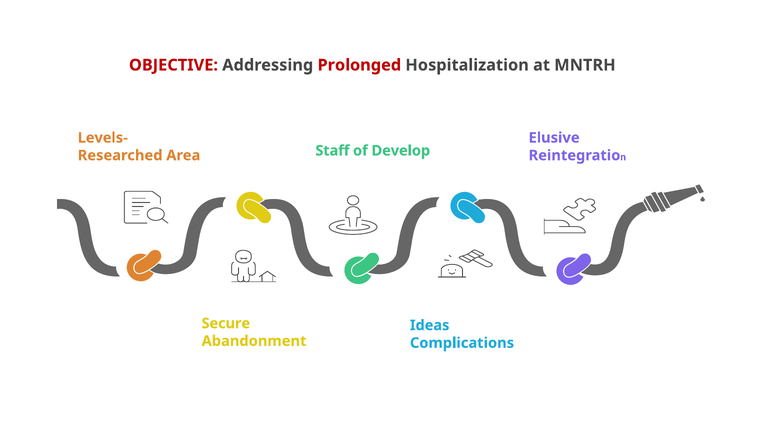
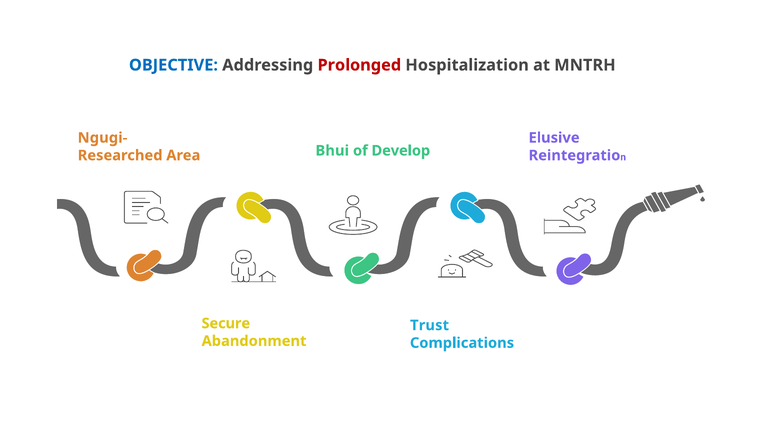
OBJECTIVE colour: red -> blue (173, 65)
Levels-: Levels- -> Ngugi- (103, 138)
Staff: Staff -> Bhui (332, 151)
Ideas: Ideas -> Trust (430, 325)
